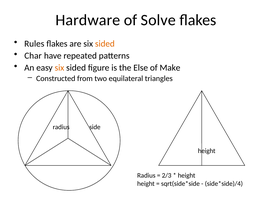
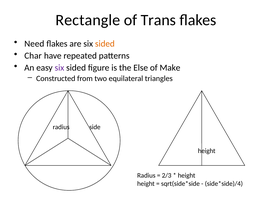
Hardware: Hardware -> Rectangle (88, 20)
Solve: Solve -> Trans (158, 20)
Rules: Rules -> Need (34, 44)
six colour: orange -> purple (59, 68)
